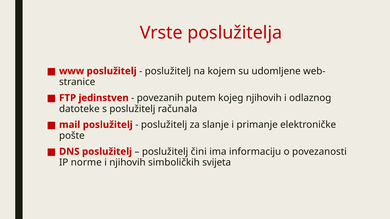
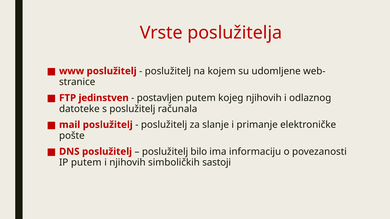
povezanih: povezanih -> postavljen (160, 98)
čini: čini -> bilo (199, 152)
IP norme: norme -> putem (86, 163)
svijeta: svijeta -> sastoji (217, 163)
